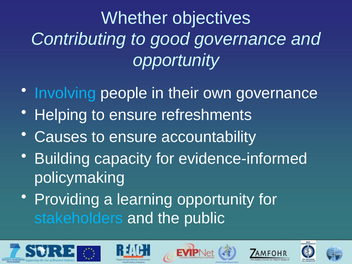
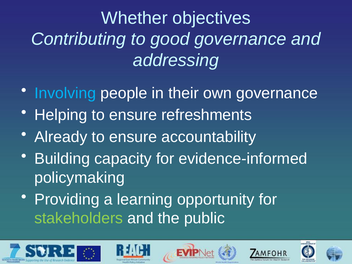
opportunity: opportunity -> addressing (176, 60)
Causes: Causes -> Already (61, 137)
stakeholders colour: light blue -> light green (79, 218)
